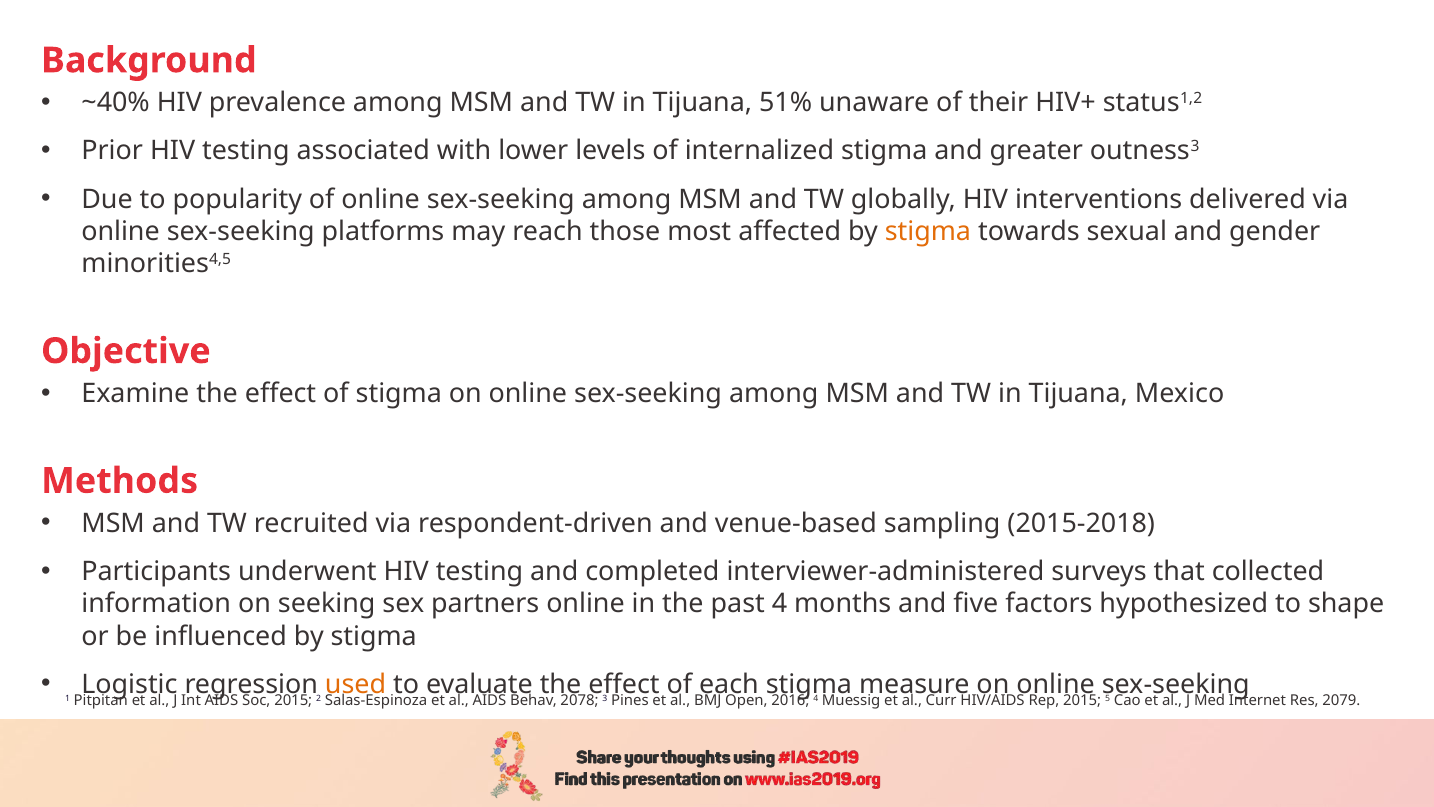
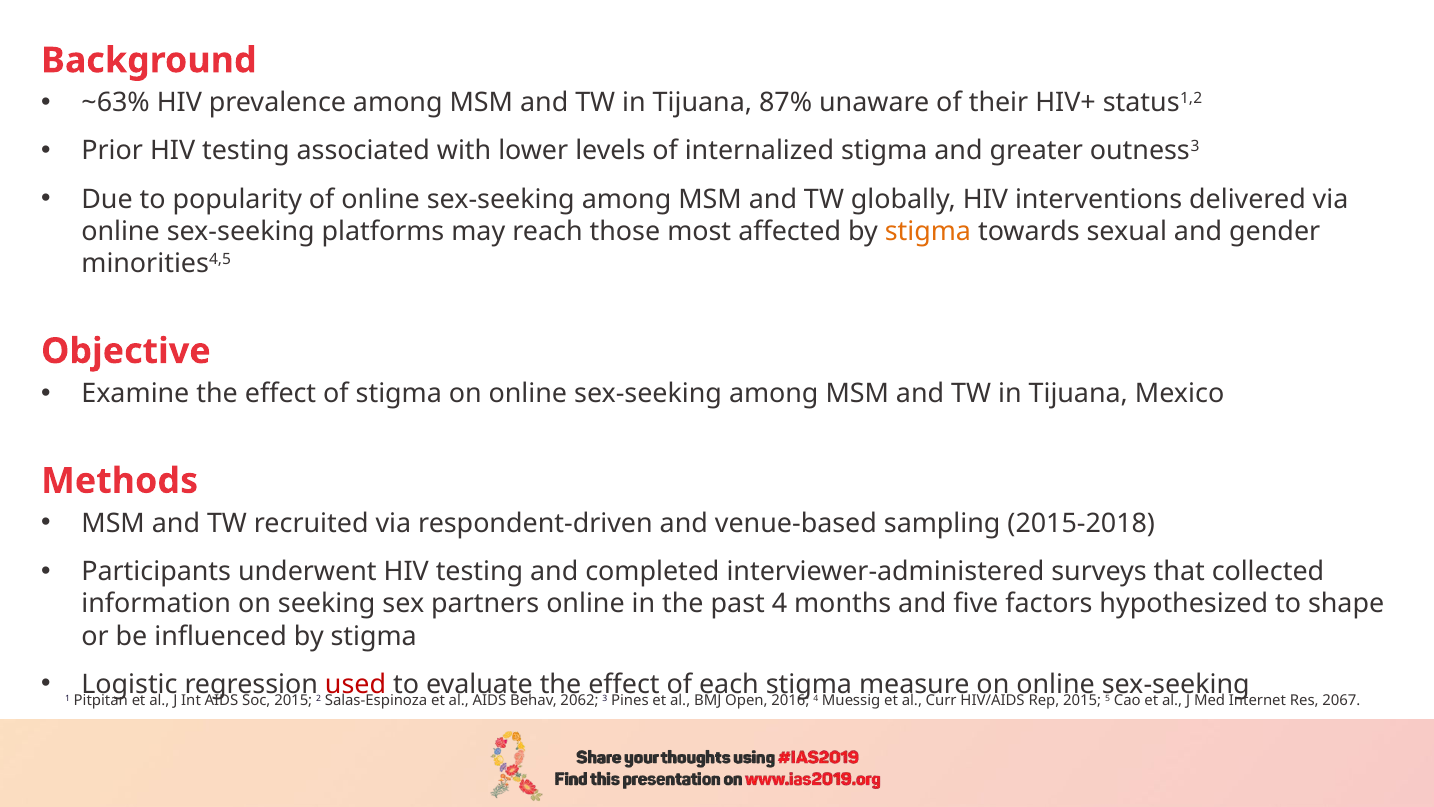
~40%: ~40% -> ~63% (116, 103)
51%: 51% -> 87% (786, 103)
used colour: orange -> red (356, 684)
2078: 2078 -> 2062 (580, 700)
2079: 2079 -> 2067 (1341, 700)
